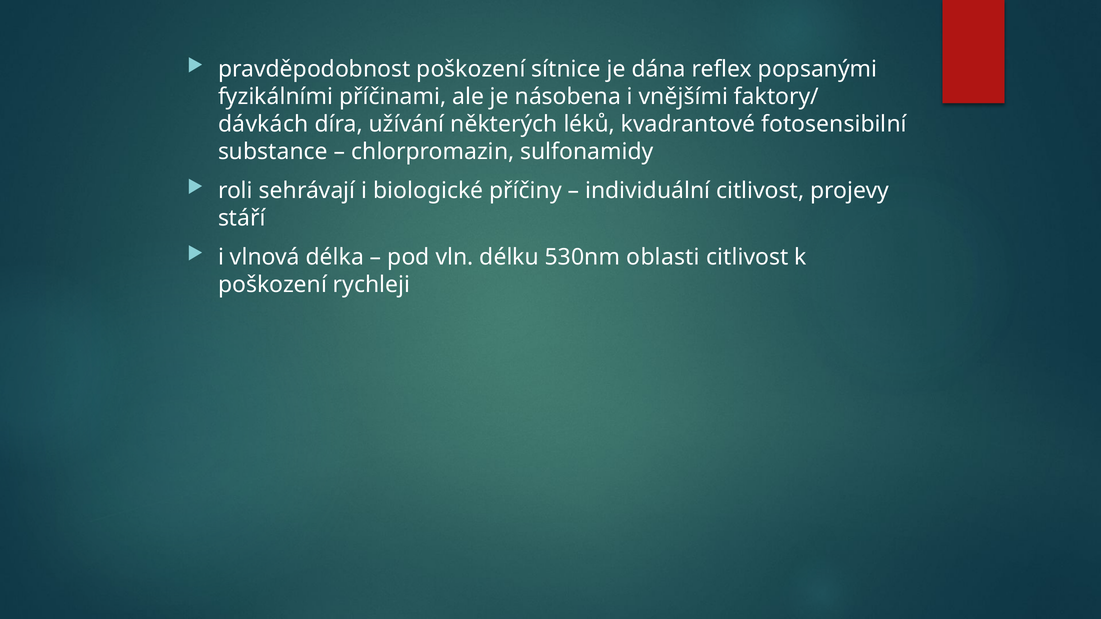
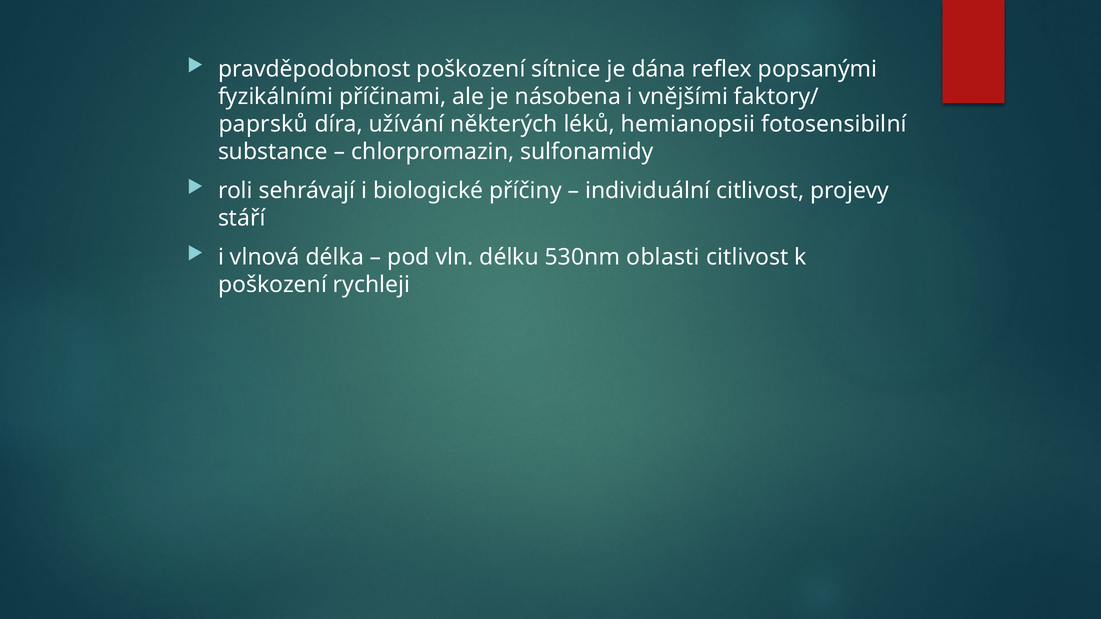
dávkách: dávkách -> paprsků (263, 124)
kvadrantové: kvadrantové -> hemianopsii (688, 124)
